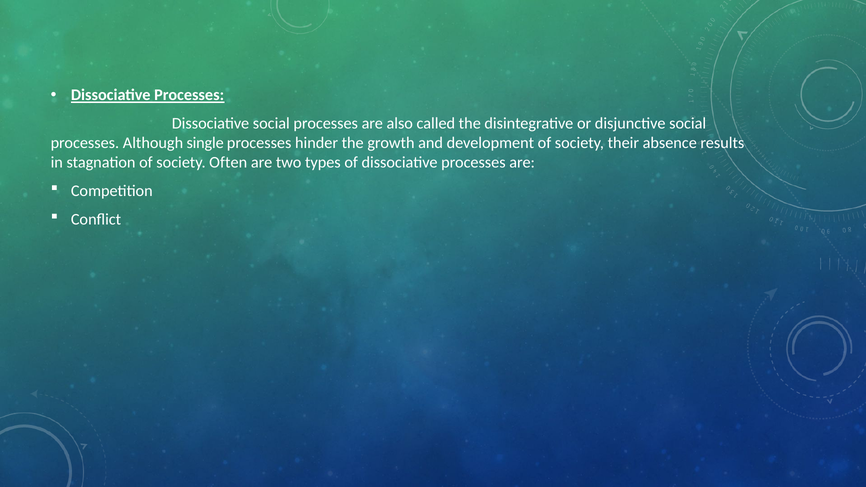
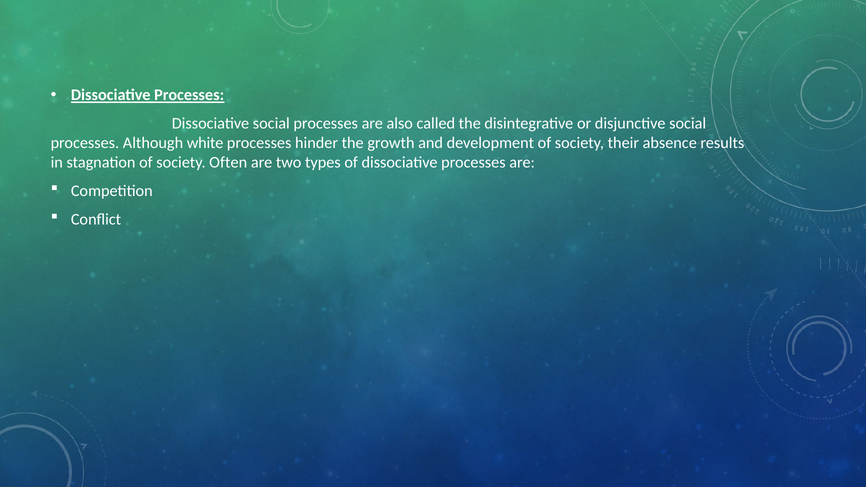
single: single -> white (205, 143)
